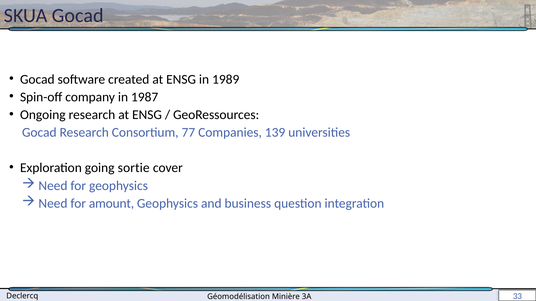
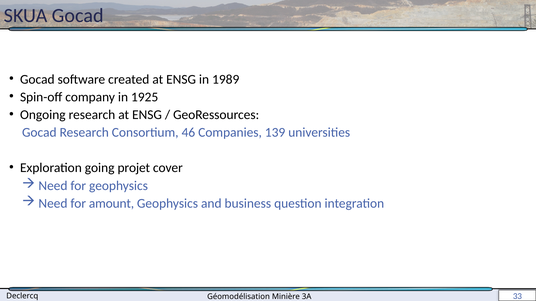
1987: 1987 -> 1925 (145, 97)
77: 77 -> 46 (188, 133)
sortie: sortie -> projet (134, 168)
